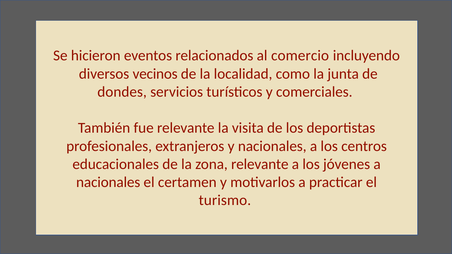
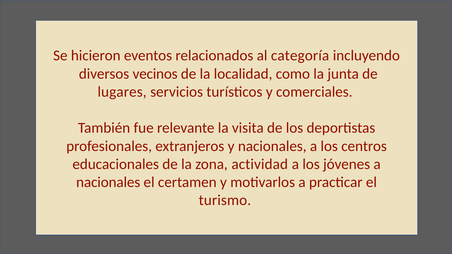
comercio: comercio -> categoría (300, 56)
dondes: dondes -> lugares (122, 92)
zona relevante: relevante -> actividad (260, 164)
